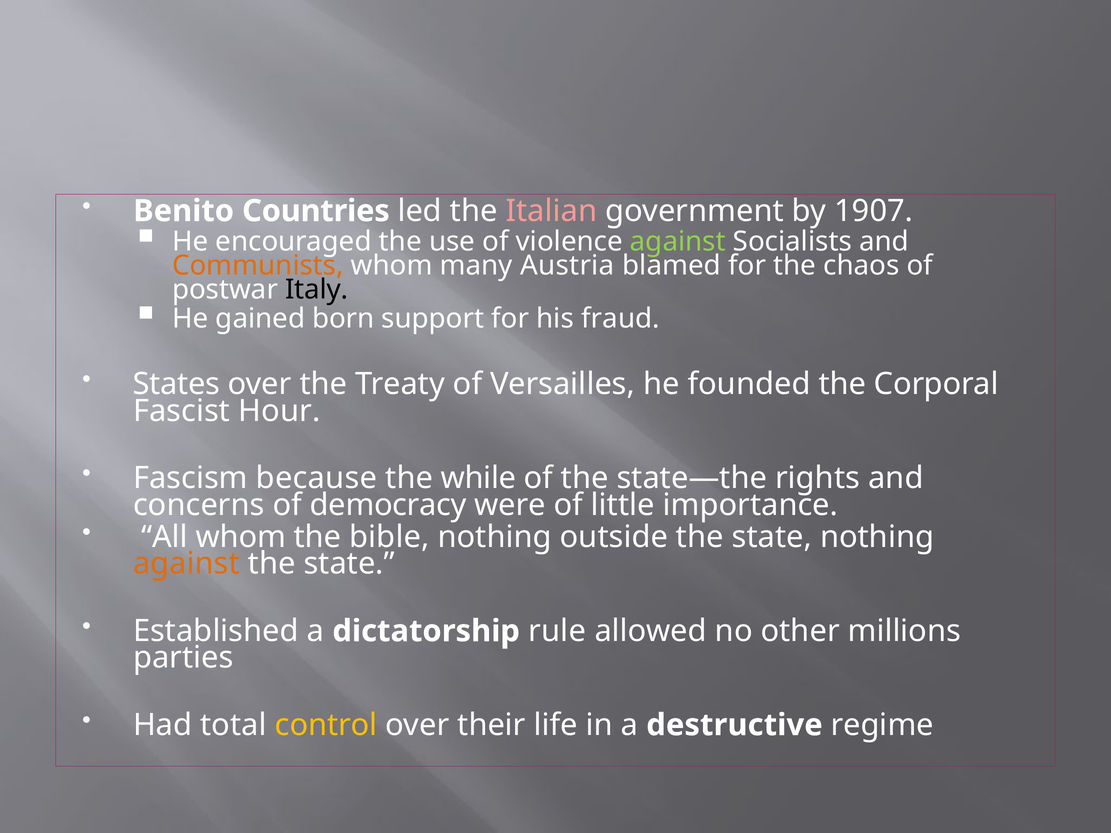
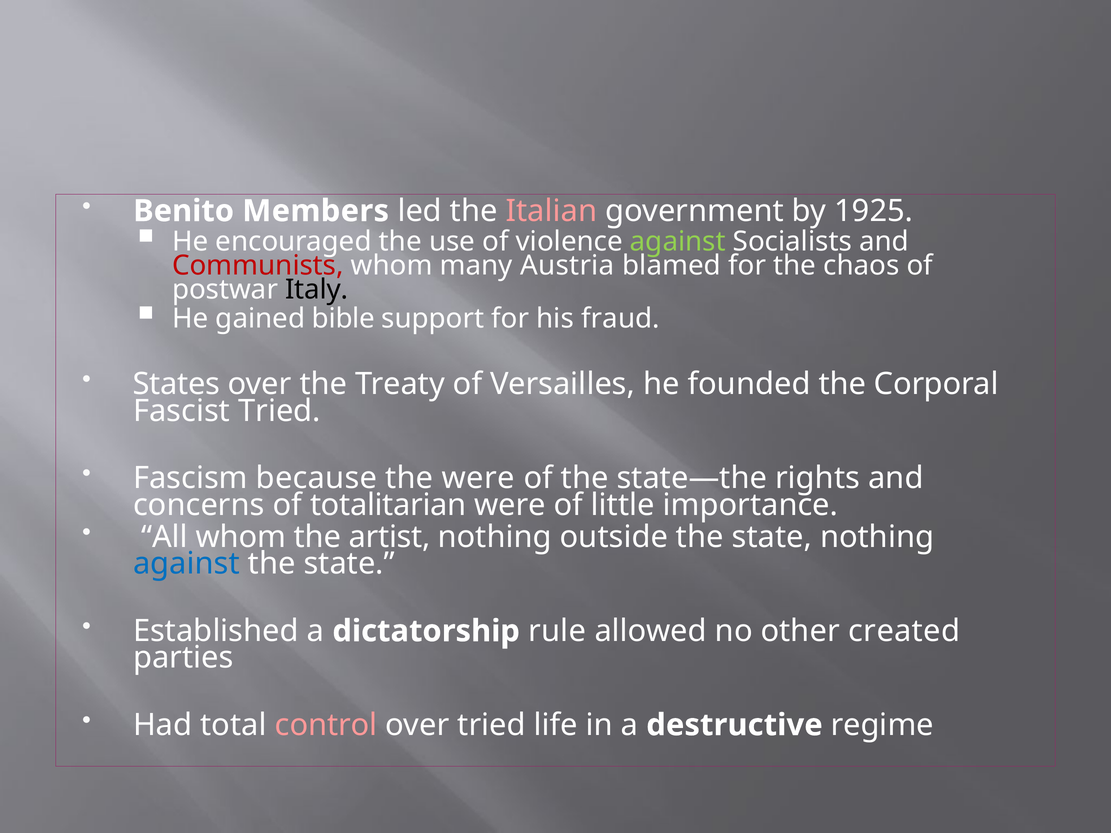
Countries: Countries -> Members (316, 211)
1907: 1907 -> 1925 (874, 211)
Communists colour: orange -> red (258, 266)
born: born -> bible (343, 319)
Fascist Hour: Hour -> Tried (279, 411)
the while: while -> were (478, 478)
democracy: democracy -> totalitarian (388, 505)
bible: bible -> artist (390, 537)
against colour: orange -> blue (186, 564)
millions: millions -> created (904, 631)
control colour: yellow -> pink (326, 725)
over their: their -> tried (492, 725)
